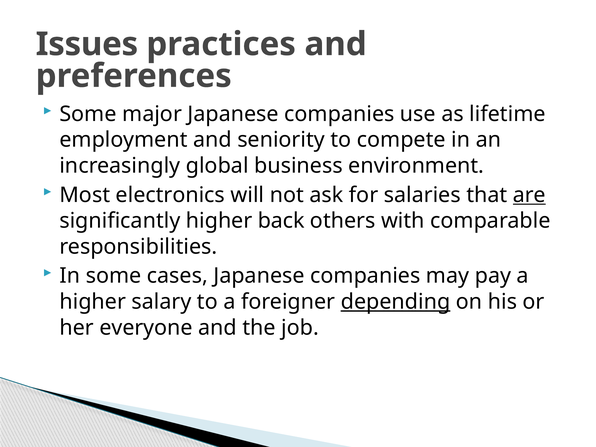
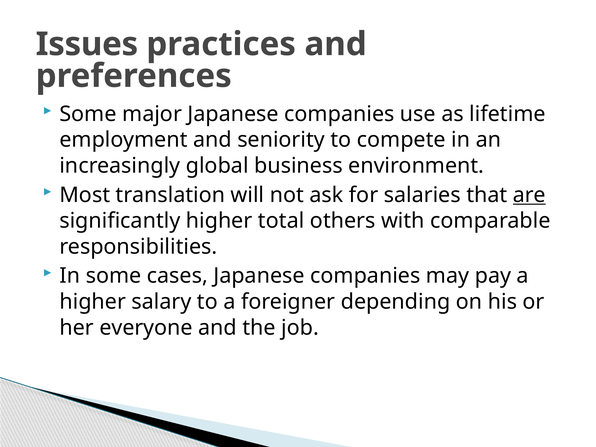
electronics: electronics -> translation (170, 195)
back: back -> total (281, 221)
depending underline: present -> none (396, 302)
